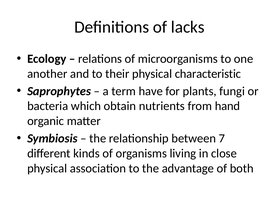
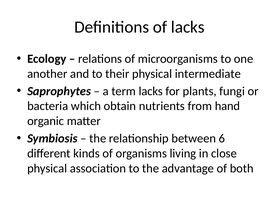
characteristic: characteristic -> intermediate (208, 73)
term have: have -> lacks (151, 91)
7: 7 -> 6 (222, 138)
